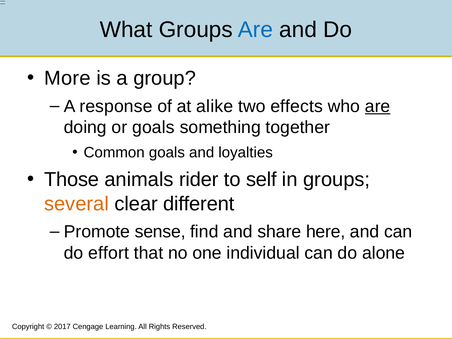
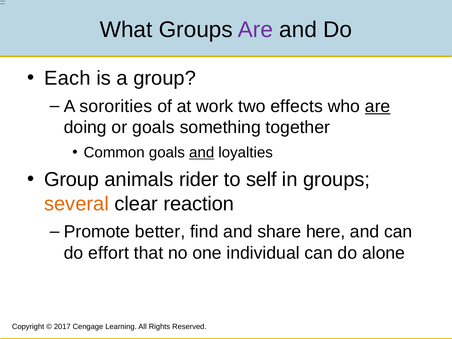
Are colour: blue -> purple (255, 30)
More: More -> Each (67, 78)
response: response -> sororities (116, 106)
alike: alike -> work (215, 106)
and underline: none -> present (202, 153)
Those: Those -> Group (72, 180)
different: different -> reaction (199, 204)
sense: sense -> better (160, 232)
